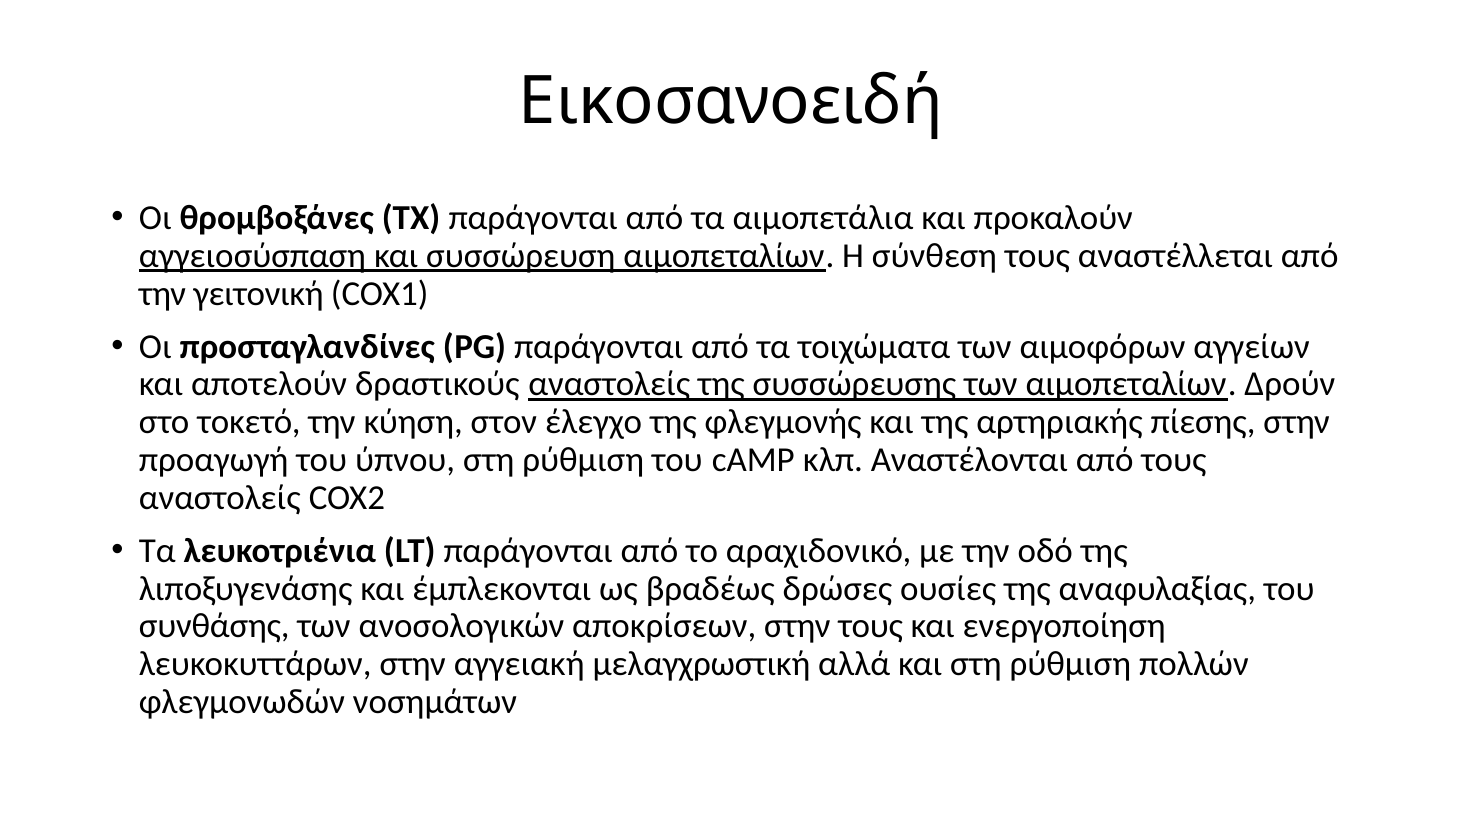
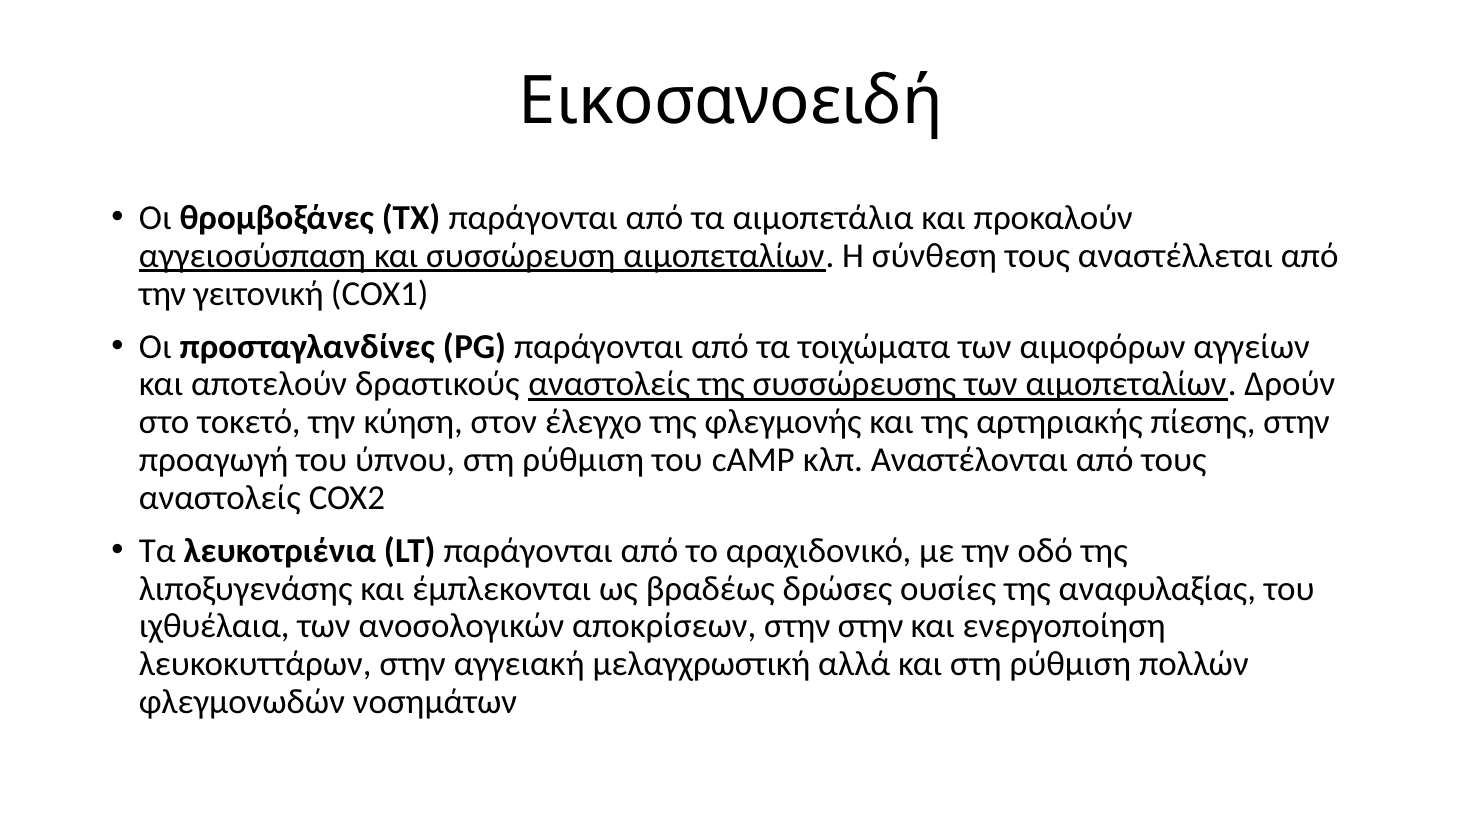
συνθάσης: συνθάσης -> ιχθυέλαια (214, 627)
στην τους: τους -> στην (871, 627)
